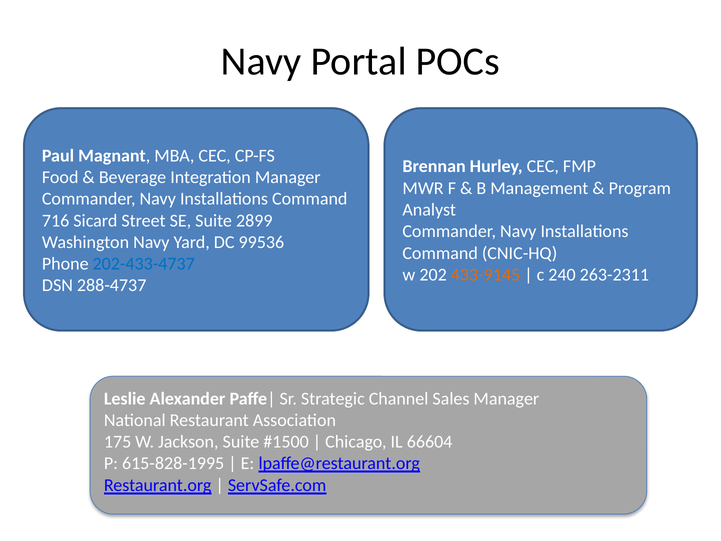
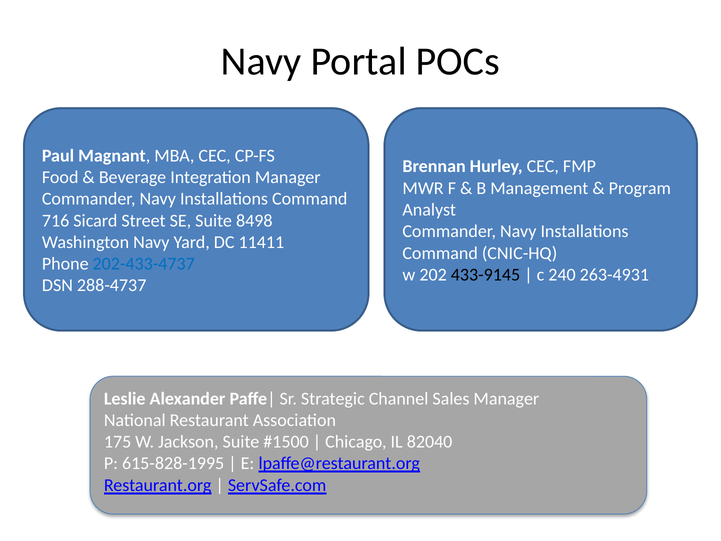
2899: 2899 -> 8498 (254, 221)
99536: 99536 -> 11411 (261, 242)
433-9145 colour: orange -> black (486, 275)
263-2311: 263-2311 -> 263-4931 (614, 275)
66604: 66604 -> 82040 (430, 442)
